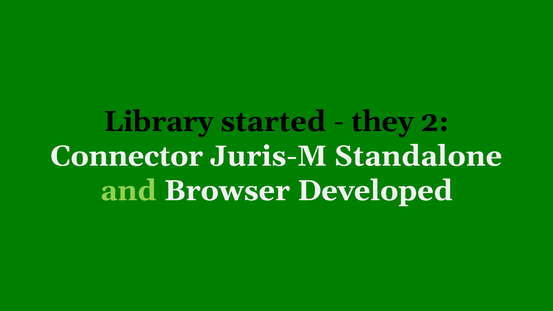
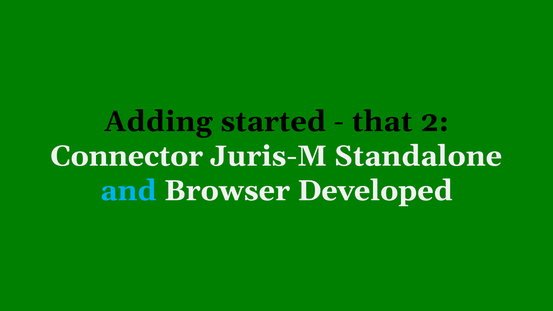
Library: Library -> Adding (158, 122)
they: they -> that (382, 122)
and colour: light green -> light blue (128, 191)
